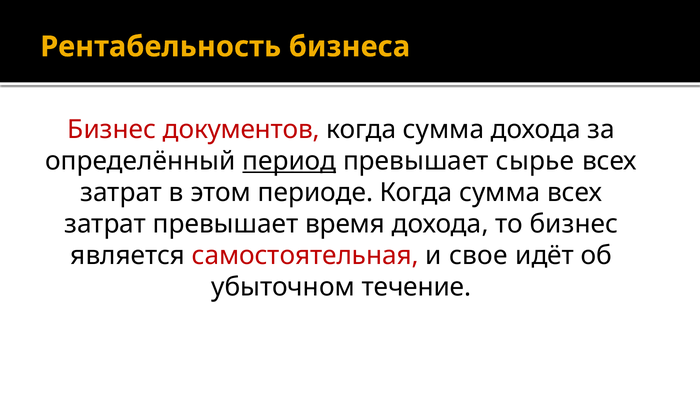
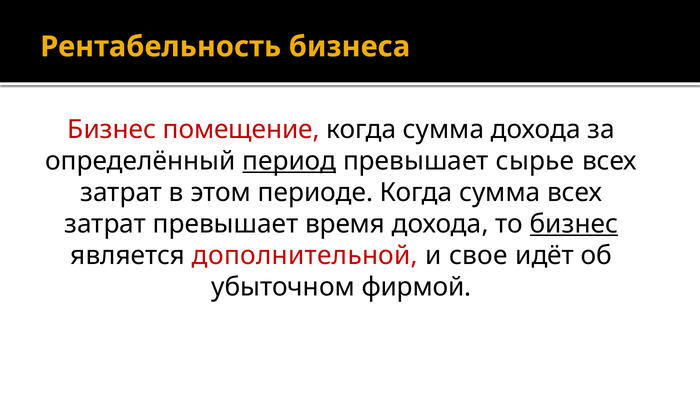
документов: документов -> помещение (241, 129)
бизнес underline: none -> present (574, 224)
самостоятельная: самостоятельная -> дополнительной (305, 255)
течение: течение -> фирмой (416, 287)
